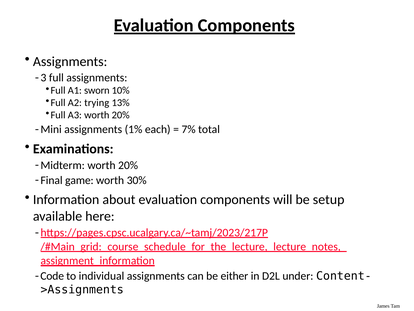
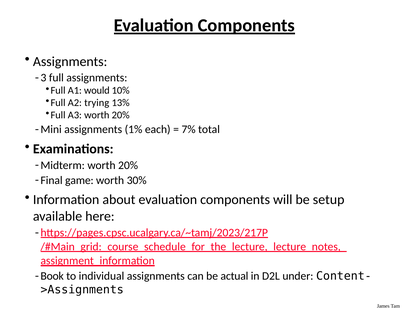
sworn: sworn -> would (97, 90)
Code: Code -> Book (52, 276)
either: either -> actual (234, 276)
